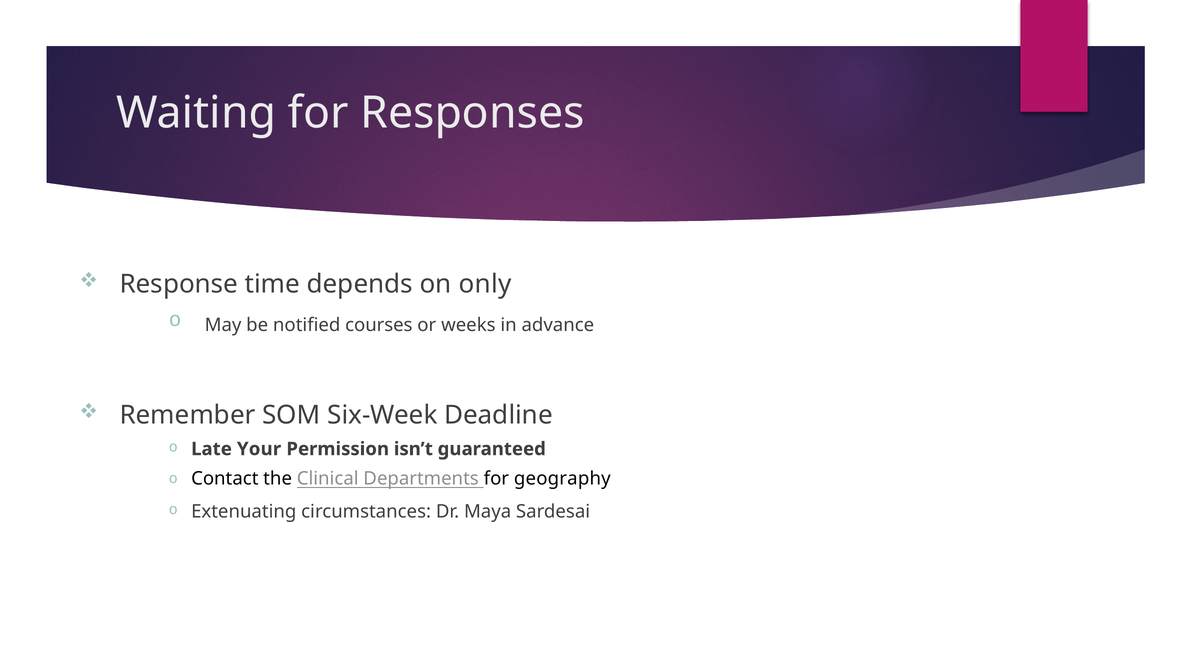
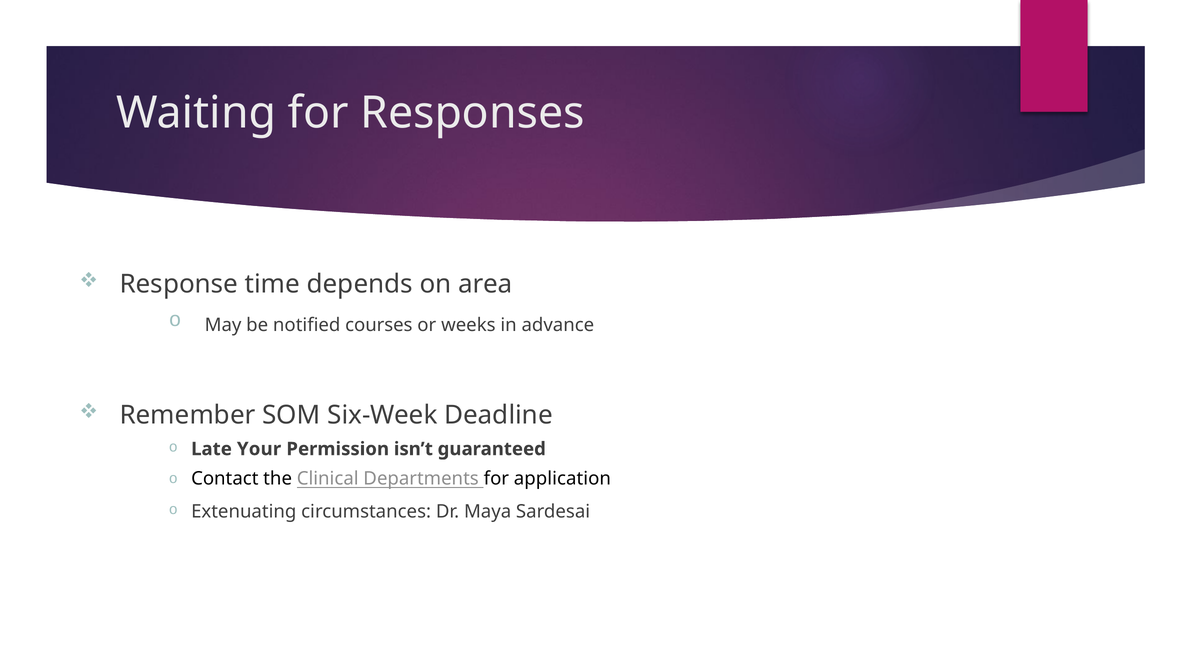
only: only -> area (485, 284)
geography: geography -> application (562, 478)
